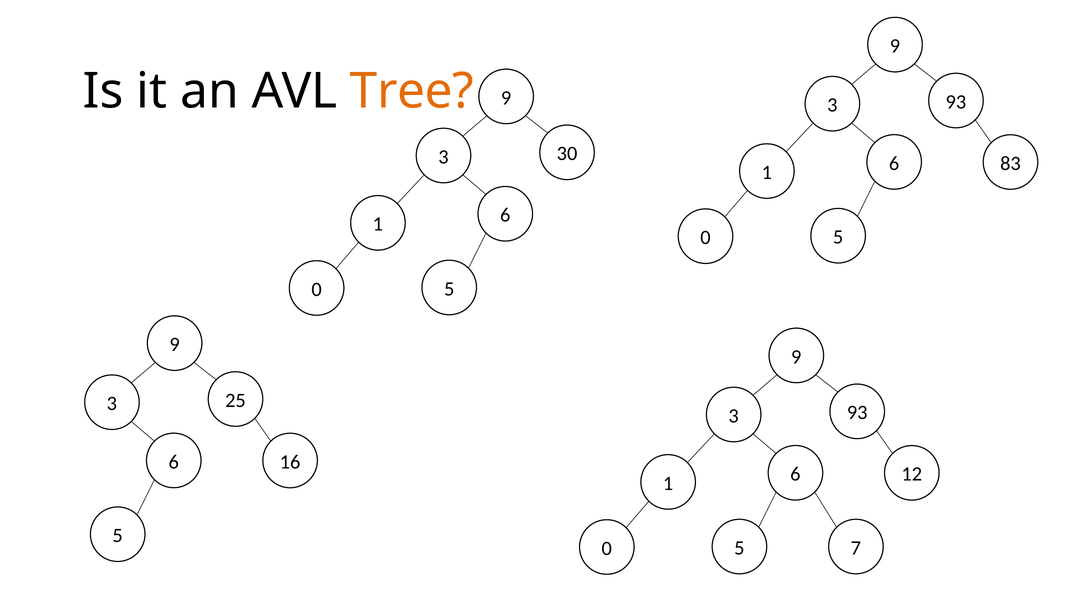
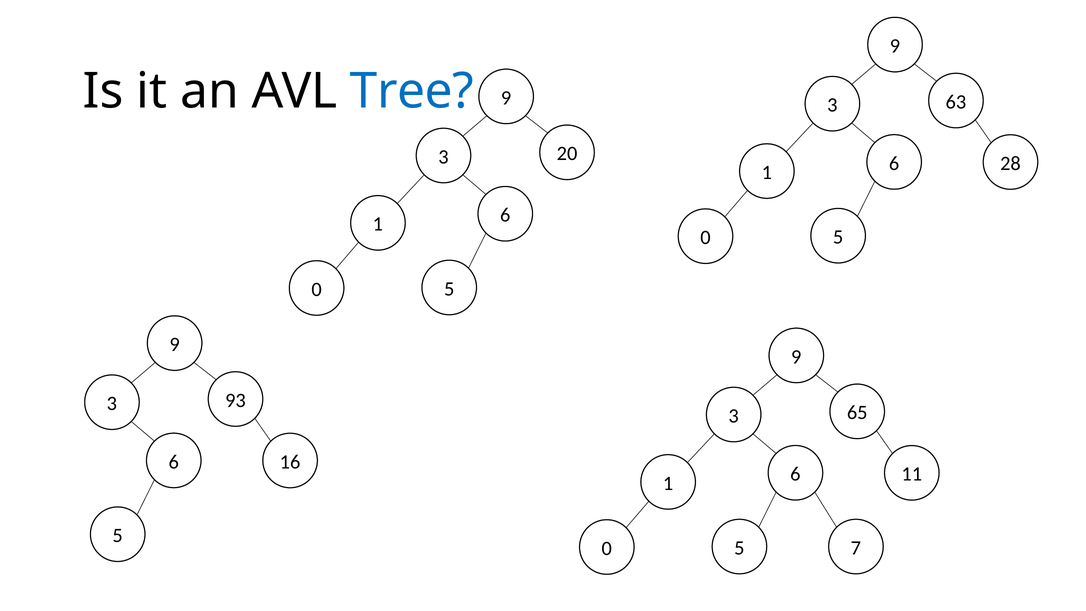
Tree colour: orange -> blue (412, 91)
93: 93 -> 63 (956, 102)
30: 30 -> 20 (567, 154)
83: 83 -> 28 (1010, 163)
25: 25 -> 93 (235, 400)
93: 93 -> 65 (857, 413)
12: 12 -> 11 (912, 474)
